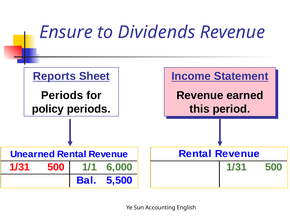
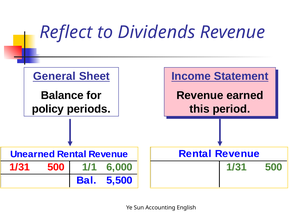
Ensure: Ensure -> Reflect (66, 32)
Reports: Reports -> General (54, 76)
Periods: Periods -> Balance (62, 96)
